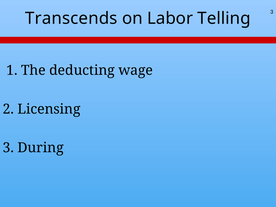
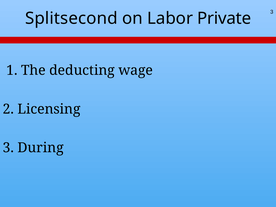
Transcends: Transcends -> Splitsecond (71, 18)
Telling: Telling -> Private (224, 18)
